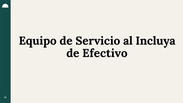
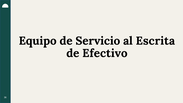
Incluya: Incluya -> Escrita (155, 41)
